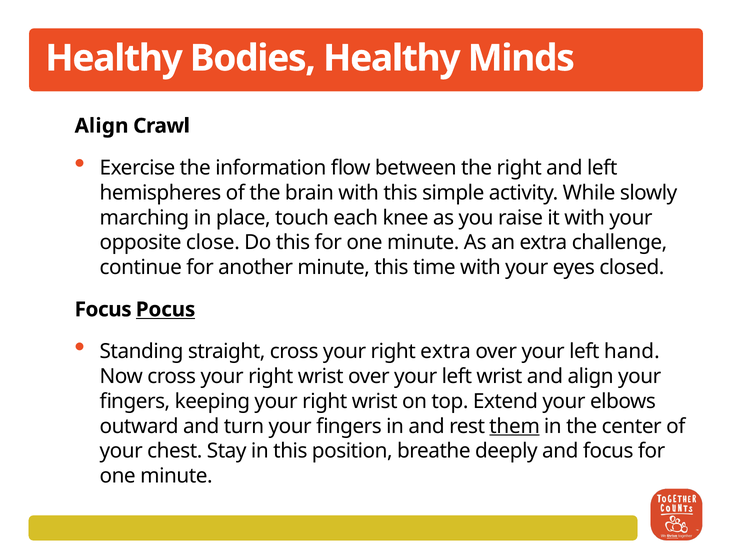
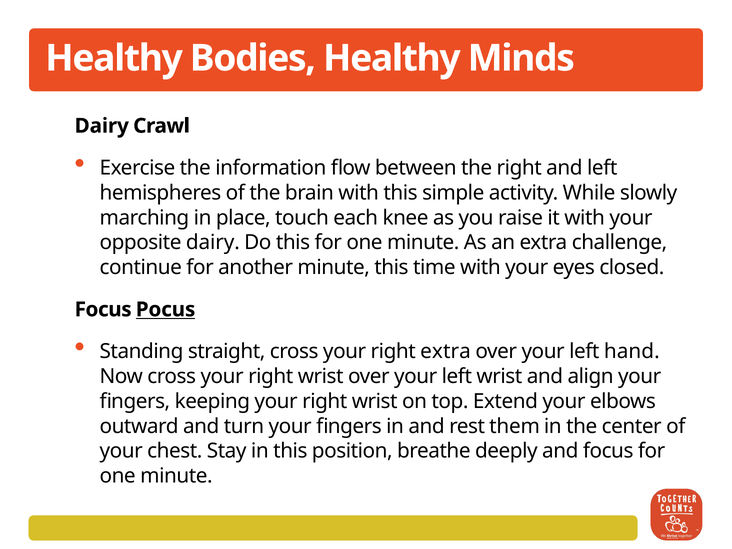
Align: Align -> Dairy (102, 126)
opposite close: close -> dairy (213, 243)
them underline: present -> none (515, 426)
